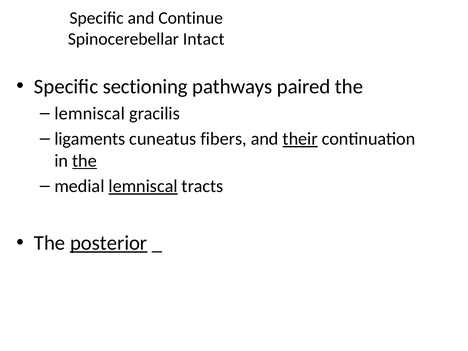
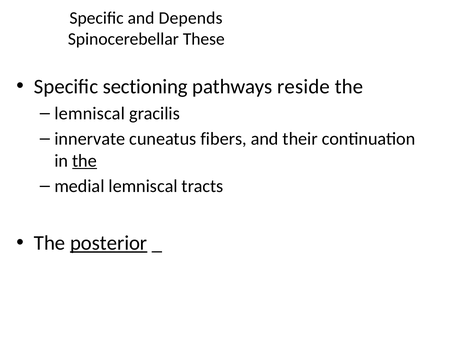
Continue: Continue -> Depends (191, 18)
Intact: Intact -> These (204, 39)
paired: paired -> reside (303, 86)
ligaments: ligaments -> innervate (90, 139)
their underline: present -> none (300, 139)
lemniscal underline: present -> none (143, 186)
